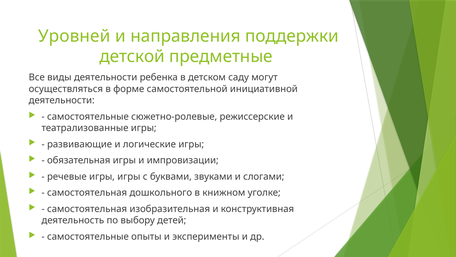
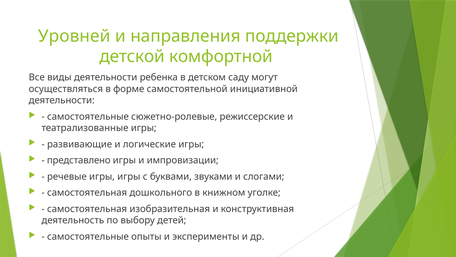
предметные: предметные -> комфортной (221, 56)
обязательная: обязательная -> представлено (79, 160)
